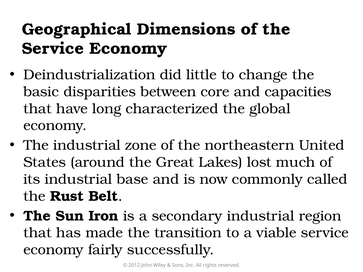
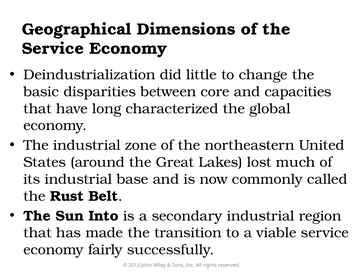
Iron: Iron -> Into (104, 216)
